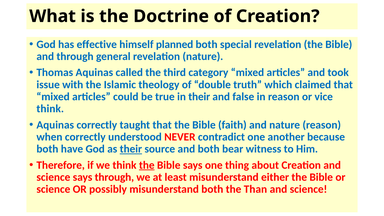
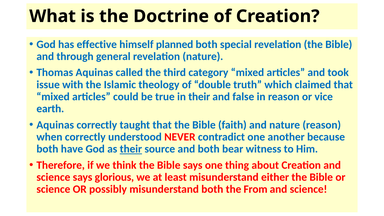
think: think -> earth (50, 109)
the underline: present -> none (147, 165)
says through: through -> glorious (114, 177)
Than: Than -> From (256, 189)
